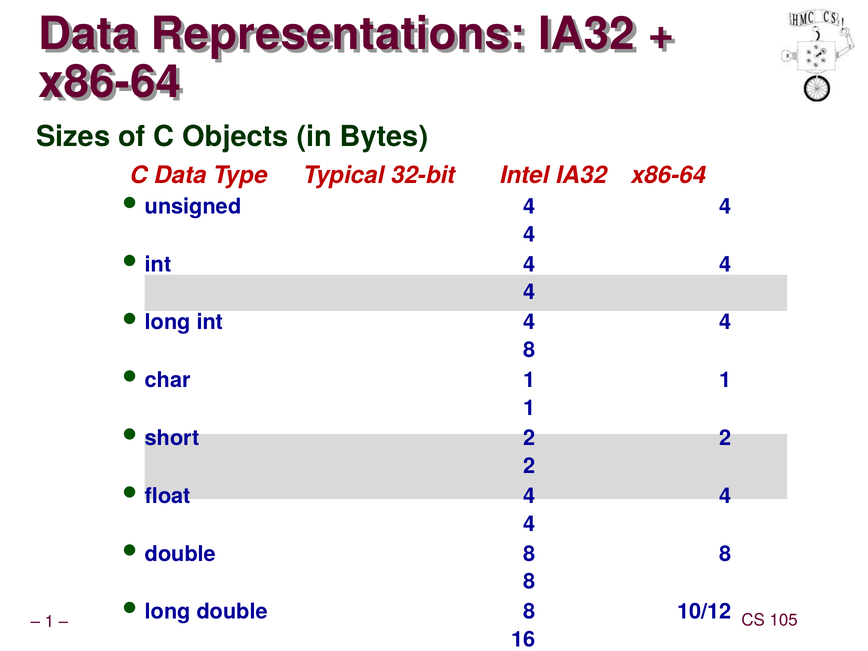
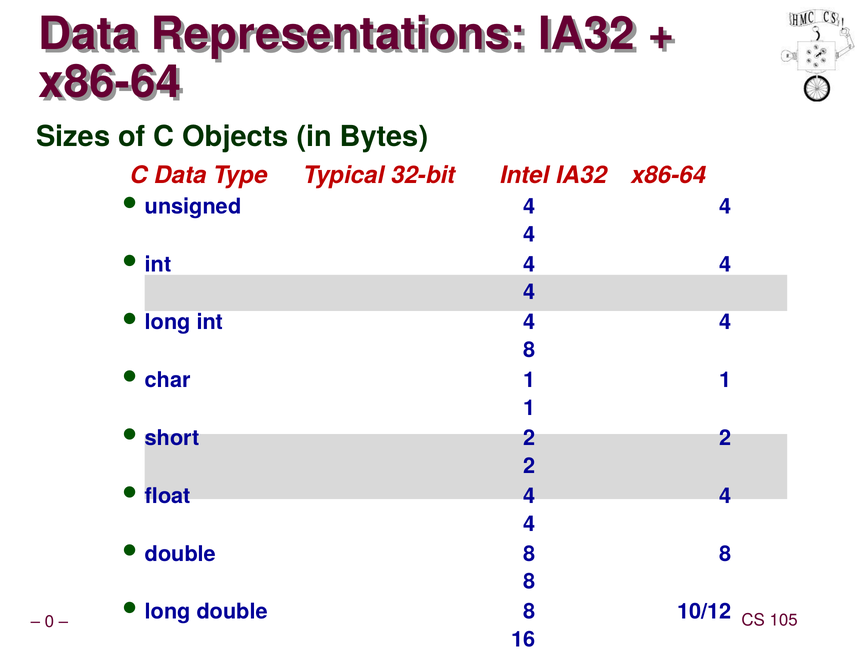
1: 1 -> 0 (49, 622)
